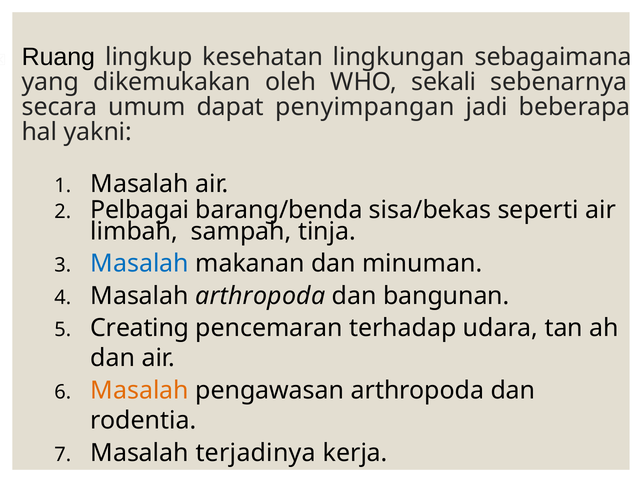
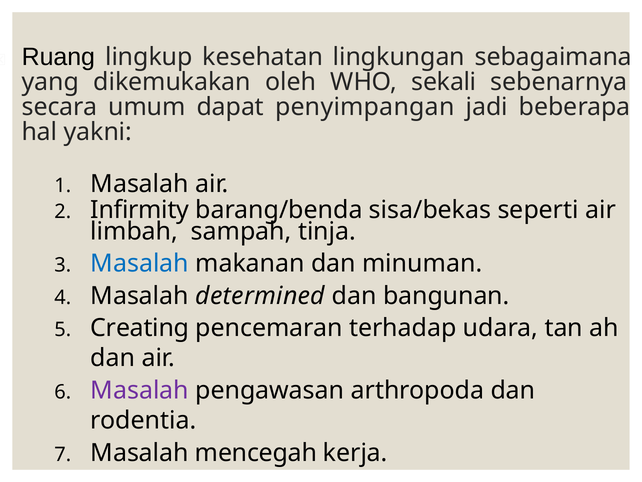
Pelbagai: Pelbagai -> Infirmity (140, 210)
Masalah arthropoda: arthropoda -> determined (260, 295)
Masalah colour: orange -> purple (140, 390)
terjadinya: terjadinya -> mencegah (256, 452)
